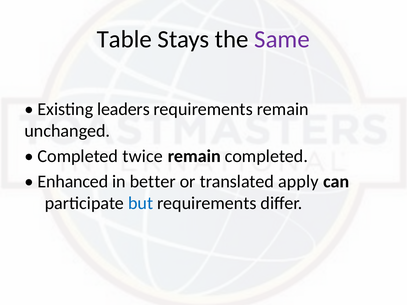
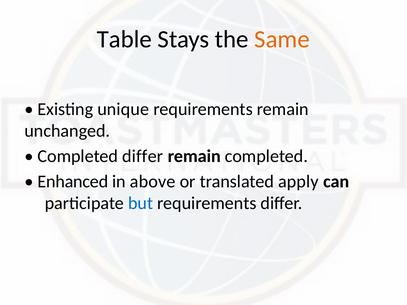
Same colour: purple -> orange (282, 39)
leaders: leaders -> unique (123, 109)
Completed twice: twice -> differ (143, 156)
better: better -> above (153, 182)
